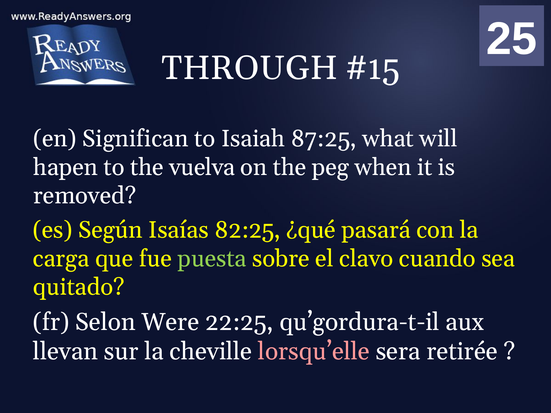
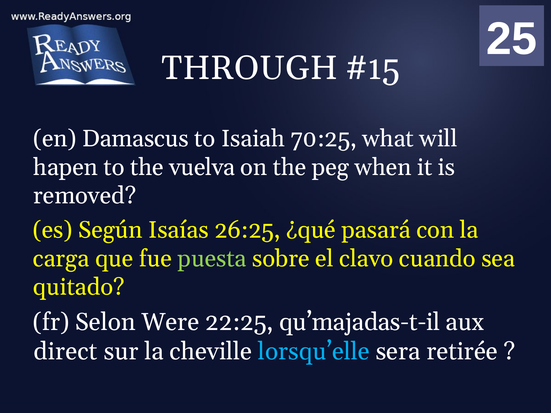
Significan: Significan -> Damascus (135, 139)
87:25: 87:25 -> 70:25 (324, 139)
82:25: 82:25 -> 26:25 (247, 230)
qu’gordura-t-il: qu’gordura-t-il -> qu’majadas-t-il (360, 322)
llevan: llevan -> direct (65, 352)
lorsqu’elle colour: pink -> light blue (314, 352)
